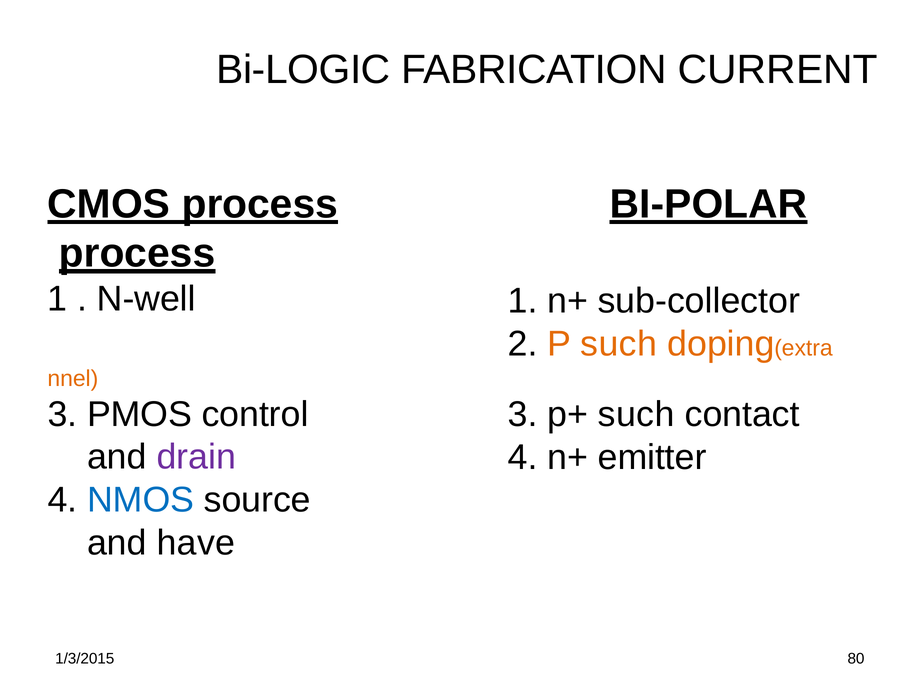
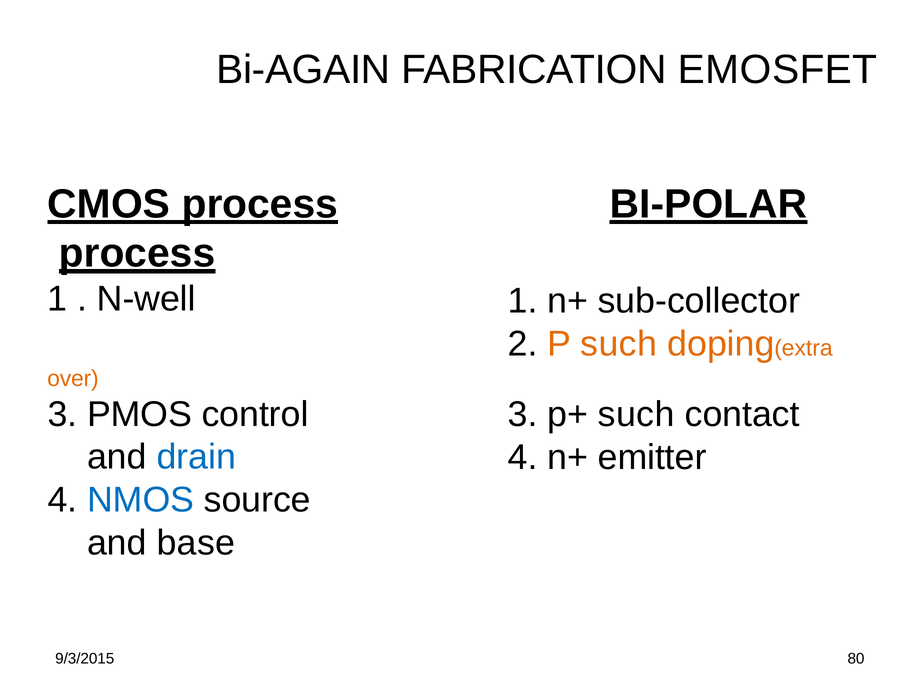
Bi-LOGIC: Bi-LOGIC -> Bi-AGAIN (303, 70)
CURRENT: CURRENT -> EMOSFET (778, 70)
nnel: nnel -> over (73, 378)
drain colour: purple -> blue (196, 457)
have: have -> base (196, 543)
1/3/2015: 1/3/2015 -> 9/3/2015 (85, 659)
